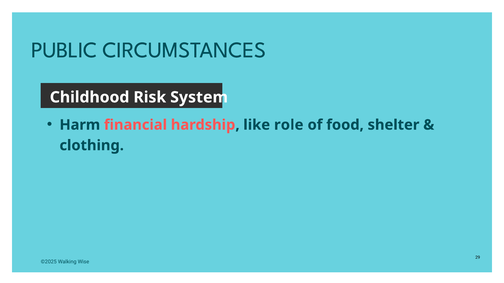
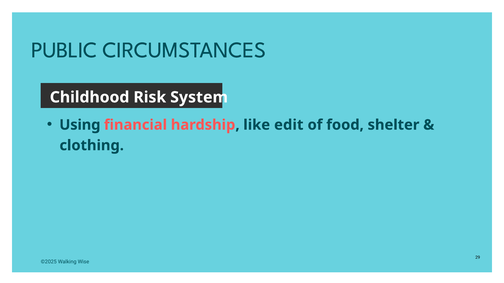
Harm: Harm -> Using (80, 125)
role: role -> edit (289, 125)
